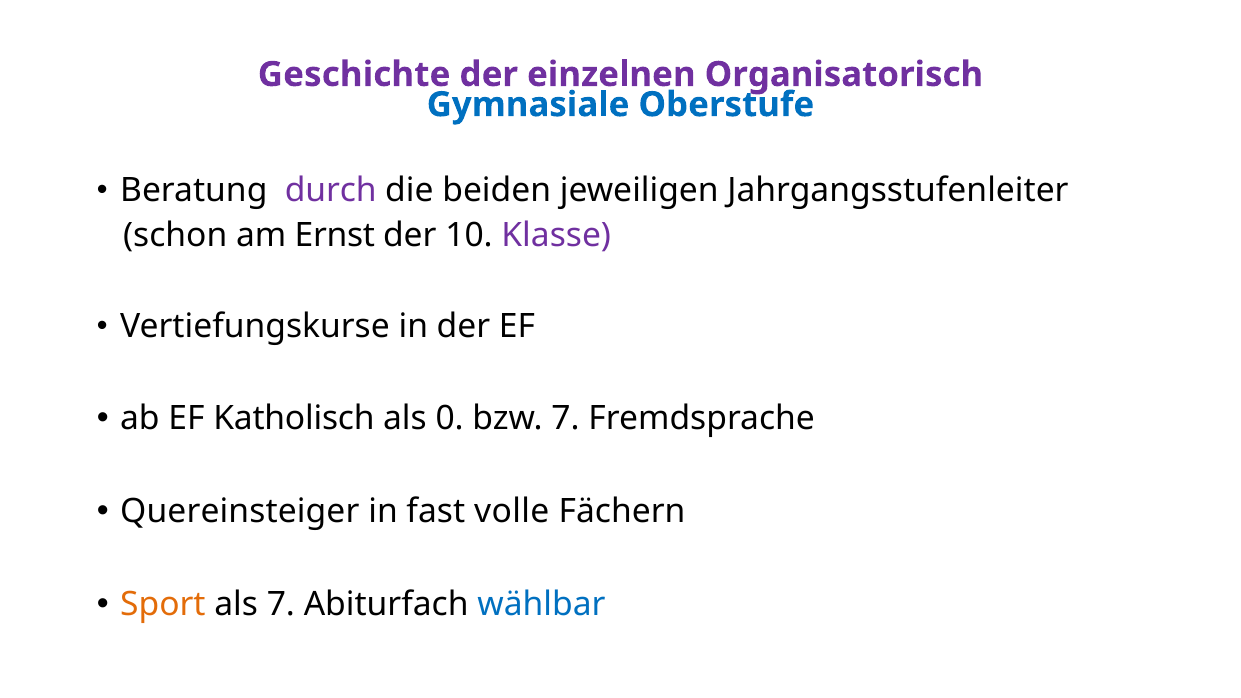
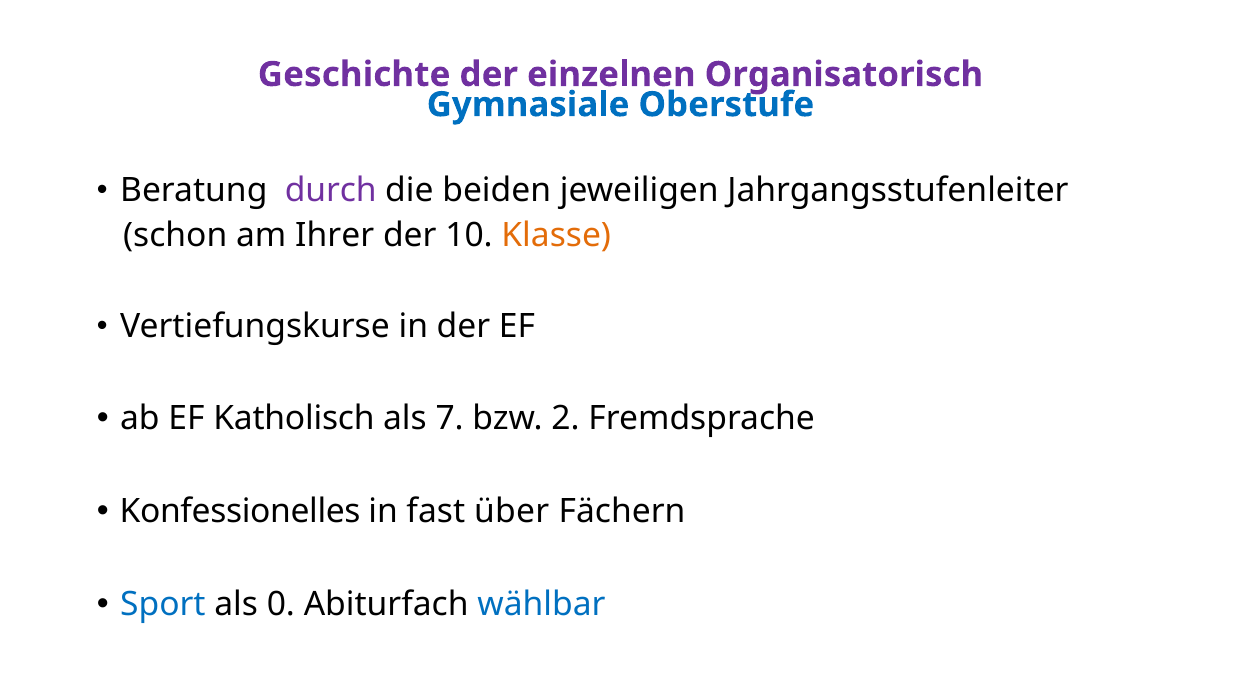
Ernst: Ernst -> Ihrer (335, 236)
Klasse colour: purple -> orange (556, 236)
0: 0 -> 7 (450, 418)
bzw 7: 7 -> 2 (566, 418)
Quereinsteiger: Quereinsteiger -> Konfessionelles (240, 511)
volle: volle -> über (512, 511)
Sport colour: orange -> blue (163, 605)
als 7: 7 -> 0 (281, 605)
